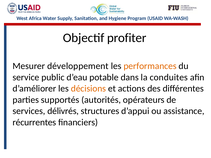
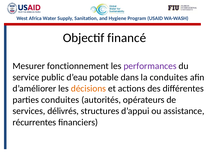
profiter: profiter -> financé (127, 38)
développement: développement -> fonctionnement (78, 66)
performances colour: orange -> purple (150, 66)
parties supportés: supportés -> conduites (60, 100)
